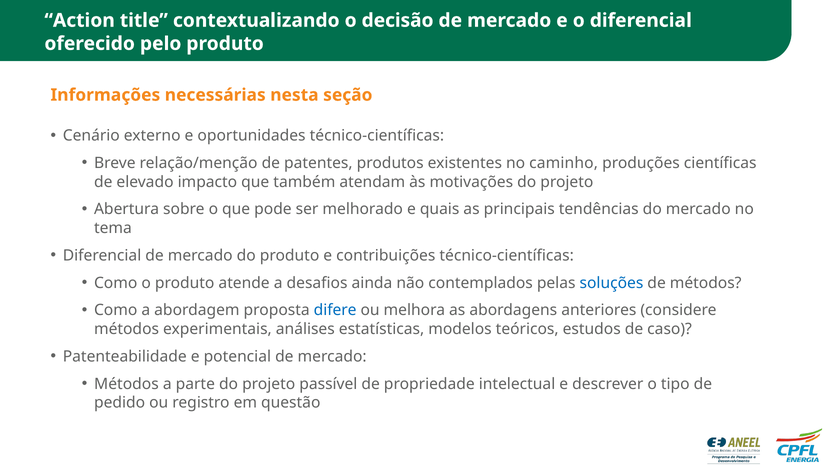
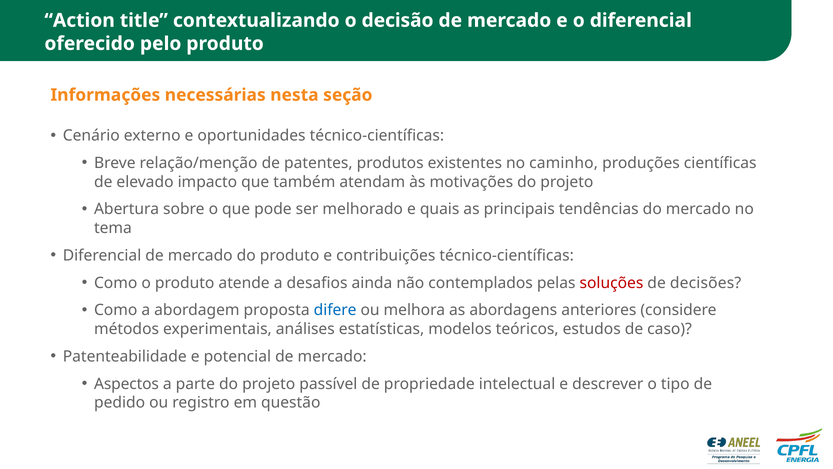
soluções colour: blue -> red (611, 283)
de métodos: métodos -> decisões (706, 283)
Métodos: Métodos -> Aspectos (127, 384)
